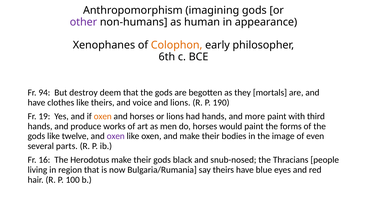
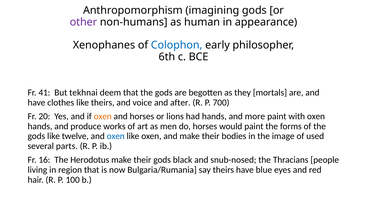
Colophon colour: orange -> blue (177, 45)
94: 94 -> 41 (44, 92)
destroy: destroy -> tekhnai (83, 92)
and lions: lions -> after (180, 102)
190: 190 -> 700 (221, 102)
19: 19 -> 20 (44, 116)
with third: third -> oxen (316, 116)
oxen colour: purple -> blue (116, 136)
even: even -> used (315, 136)
